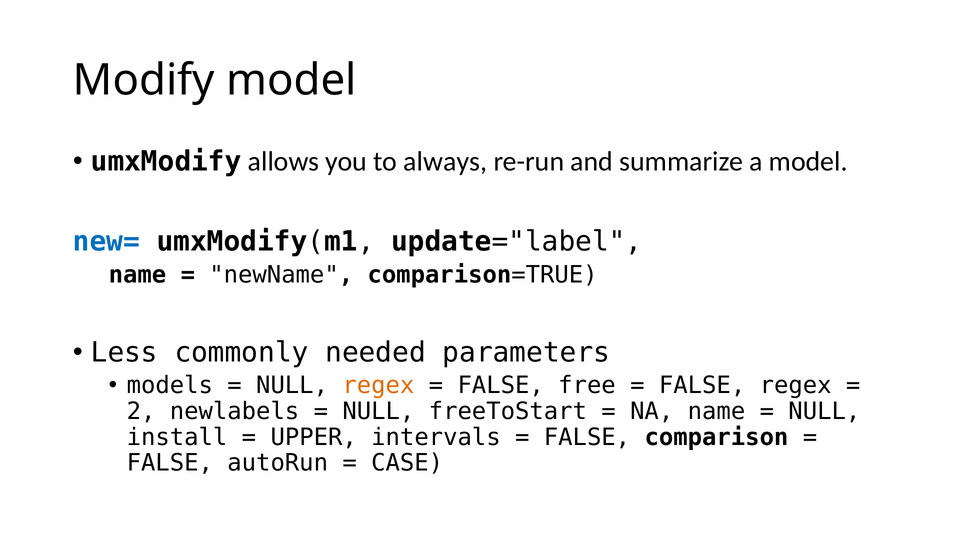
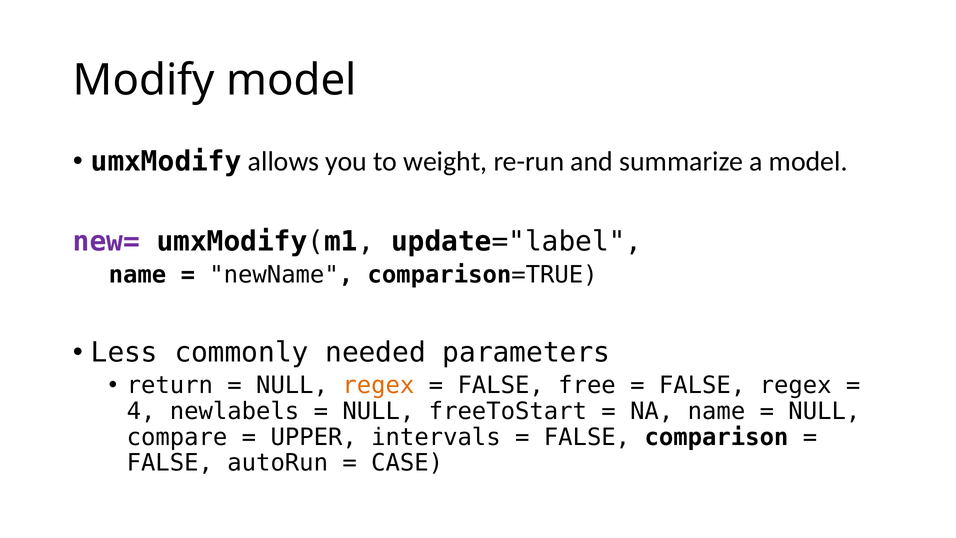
always: always -> weight (445, 162)
new= colour: blue -> purple (106, 242)
models: models -> return (170, 385)
2: 2 -> 4 (141, 411)
install: install -> compare (177, 437)
